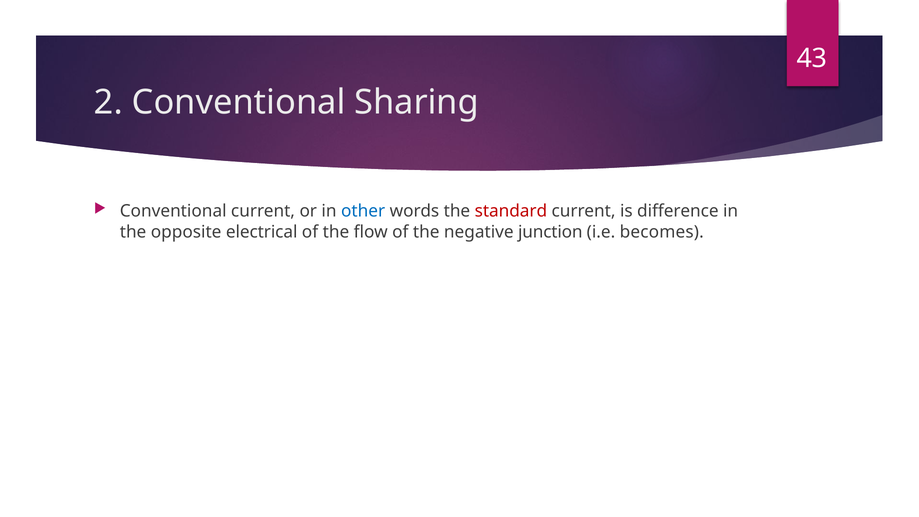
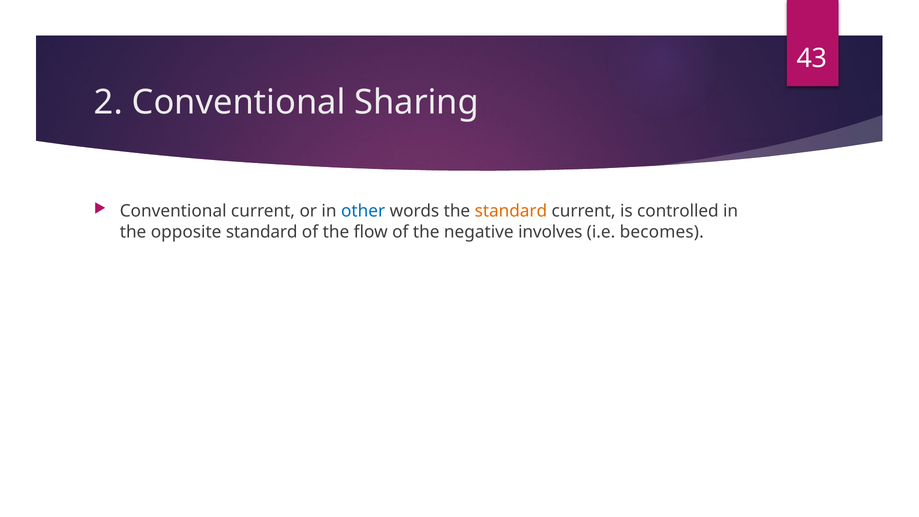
standard colour: red -> orange (511, 211)
difference: difference -> controlled (678, 211)
opposite electrical: electrical -> standard (262, 232)
junction: junction -> involves (550, 232)
